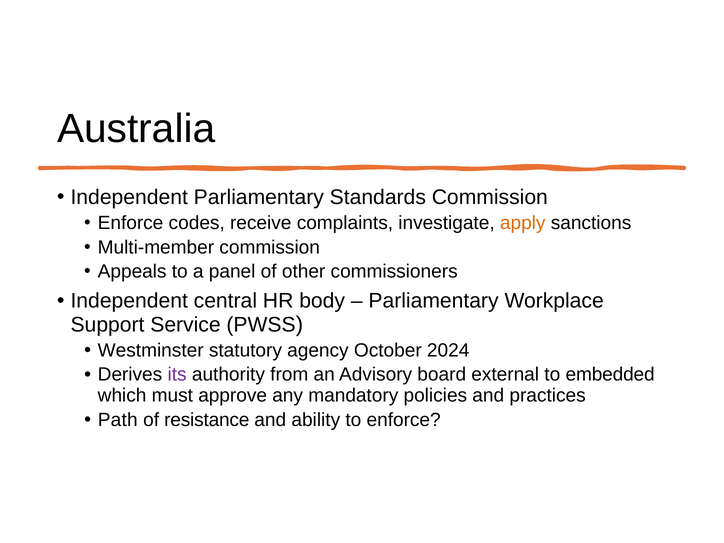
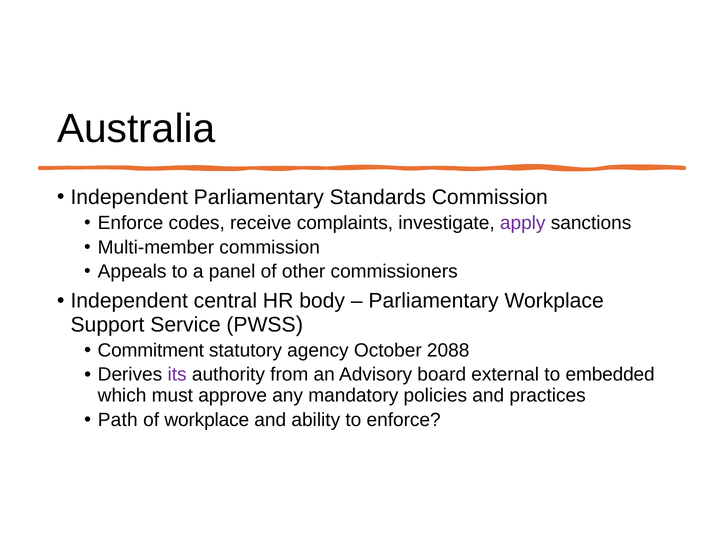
apply colour: orange -> purple (523, 223)
Westminster: Westminster -> Commitment (151, 350)
2024: 2024 -> 2088 (448, 350)
of resistance: resistance -> workplace (207, 420)
